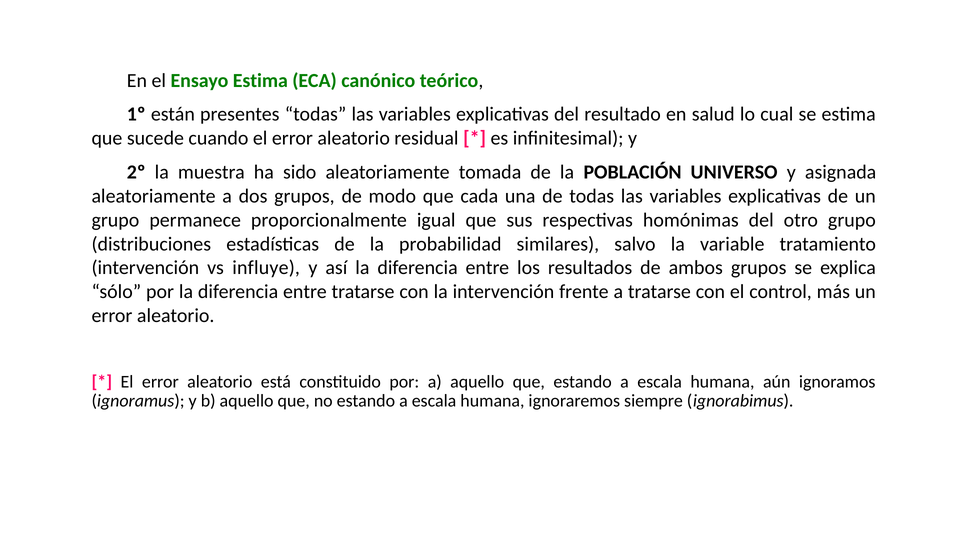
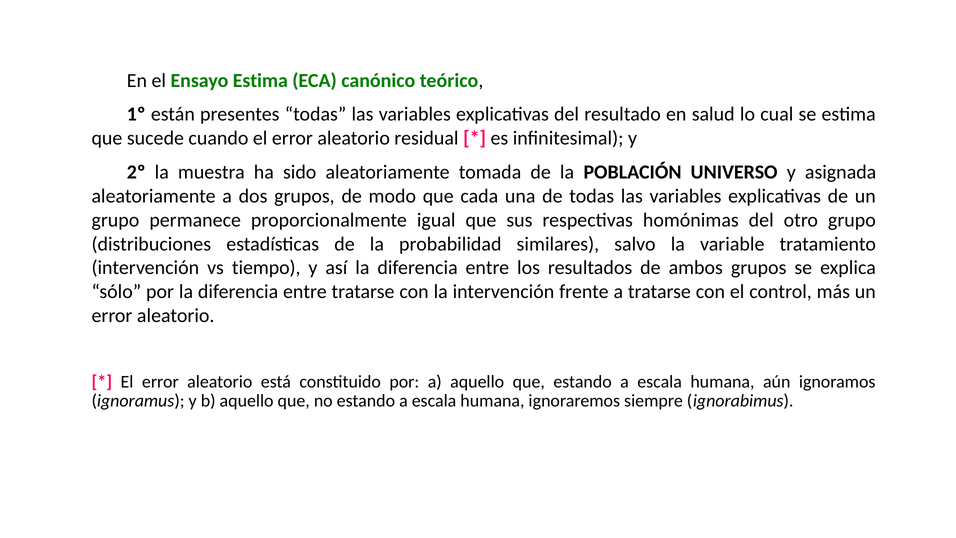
influye: influye -> tiempo (266, 268)
